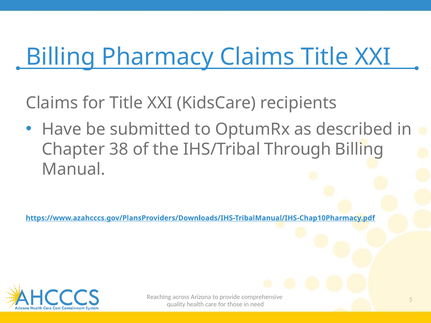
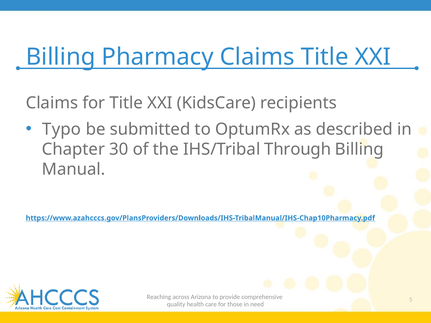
Have: Have -> Typo (62, 129)
38: 38 -> 30 (119, 149)
